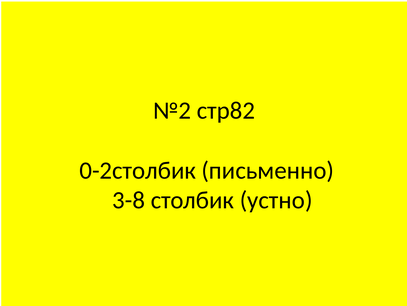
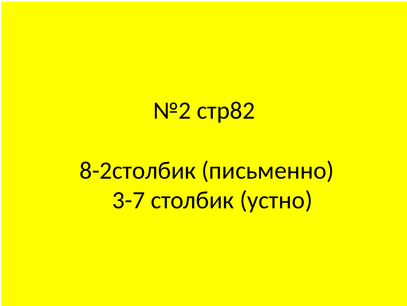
0-2столбик: 0-2столбик -> 8-2столбик (138, 170)
3-8: 3-8 -> 3-7 (129, 200)
